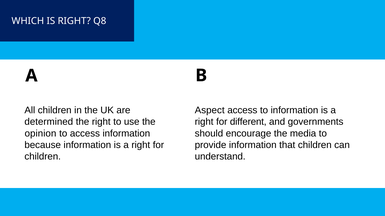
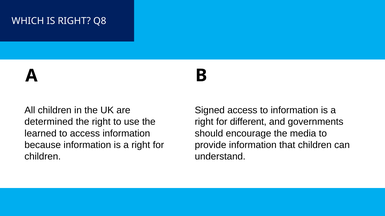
Aspect: Aspect -> Signed (210, 111)
opinion: opinion -> learned (41, 134)
